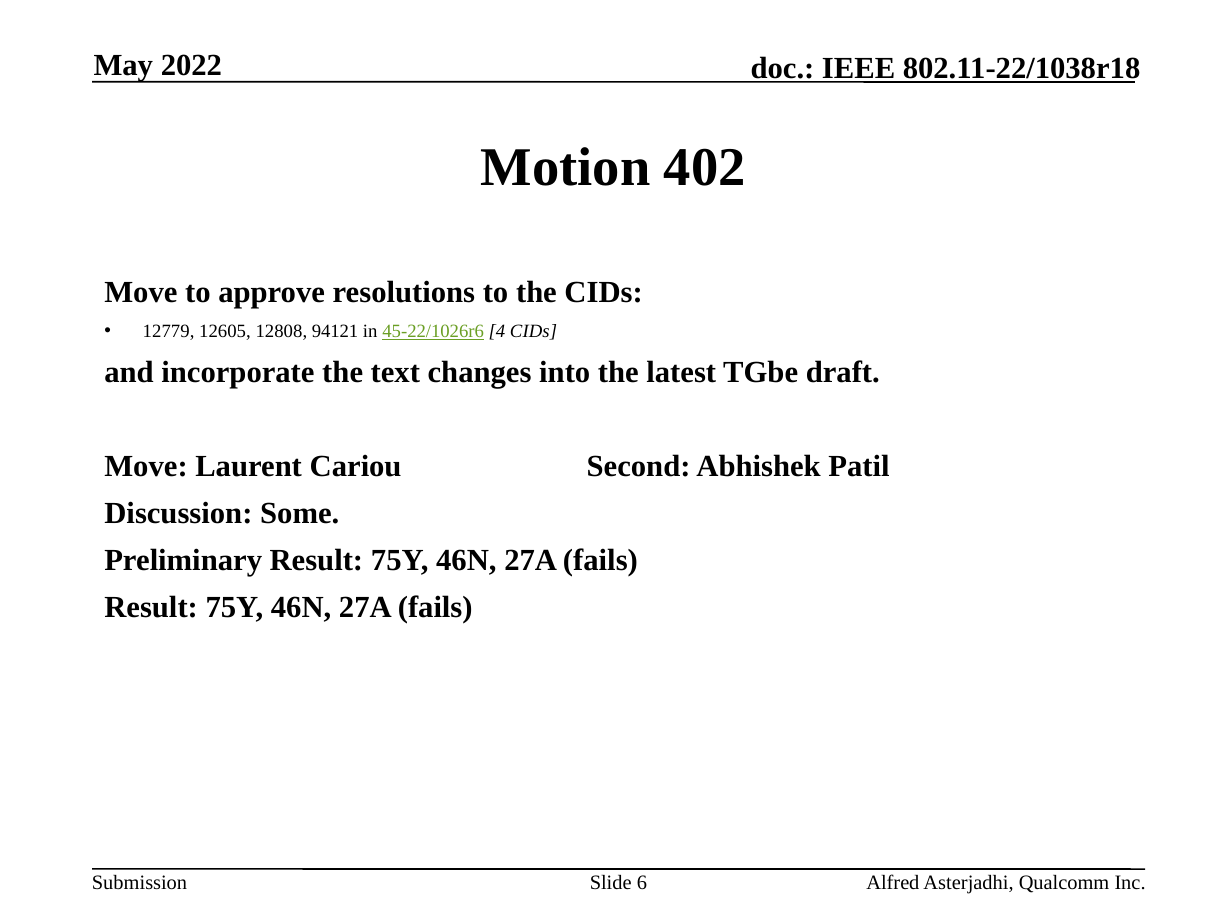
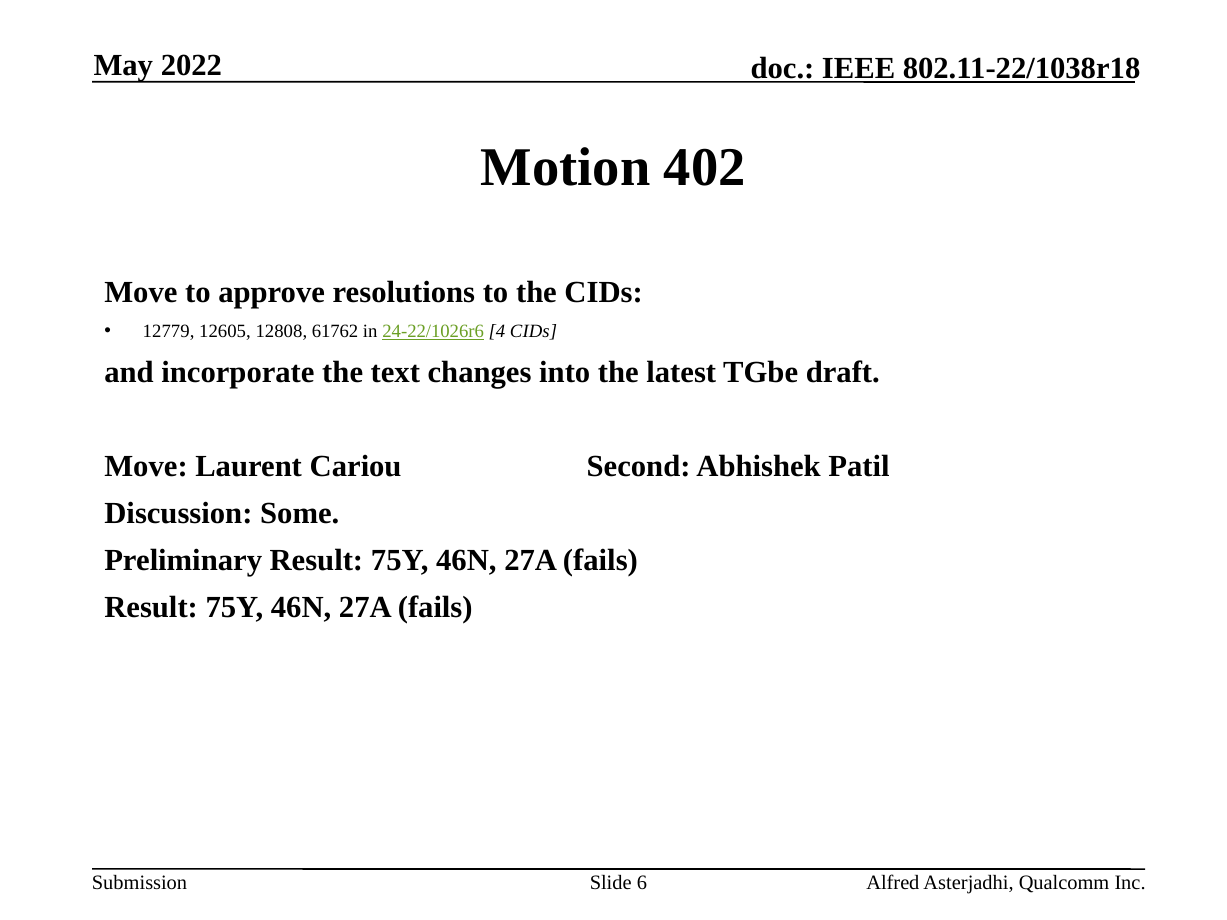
94121: 94121 -> 61762 (335, 332)
45-22/1026r6: 45-22/1026r6 -> 24-22/1026r6 (433, 332)
